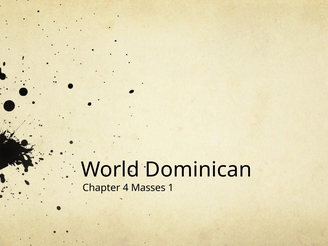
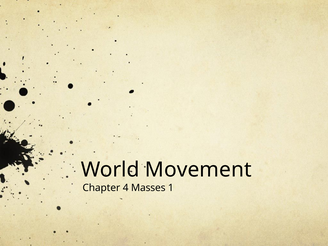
Dominican: Dominican -> Movement (198, 170)
